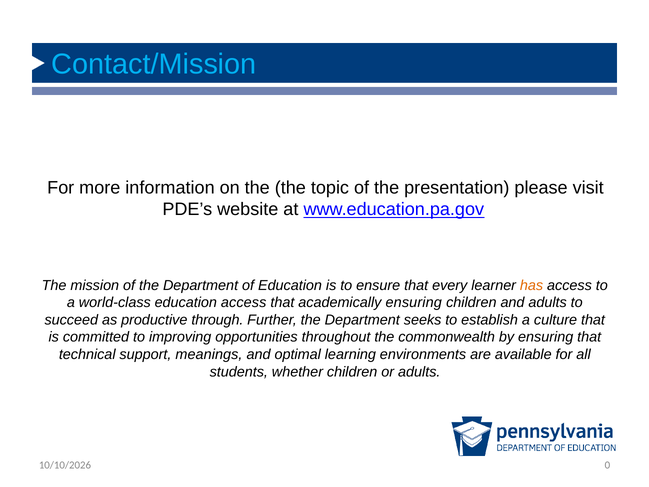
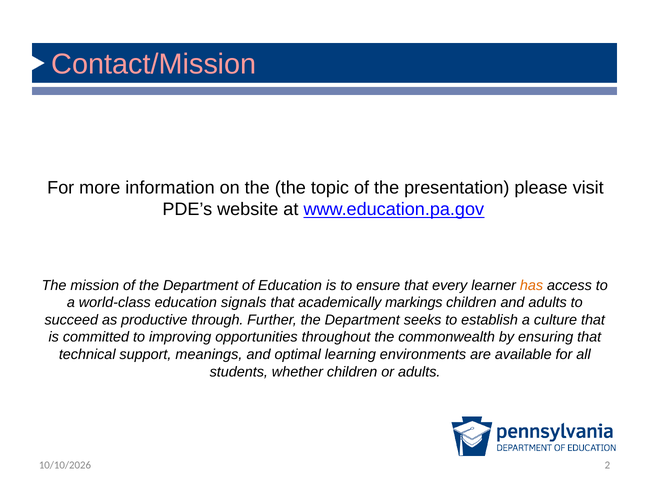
Contact/Mission colour: light blue -> pink (154, 64)
education access: access -> signals (244, 302)
academically ensuring: ensuring -> markings (414, 302)
0: 0 -> 2 (607, 465)
